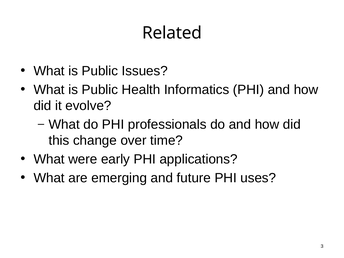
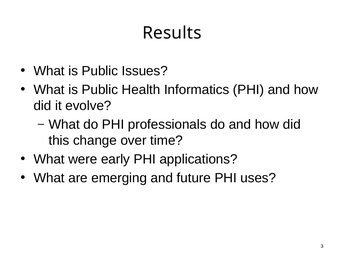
Related: Related -> Results (172, 33)
